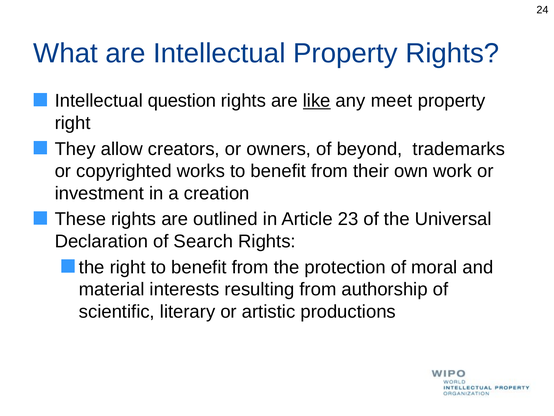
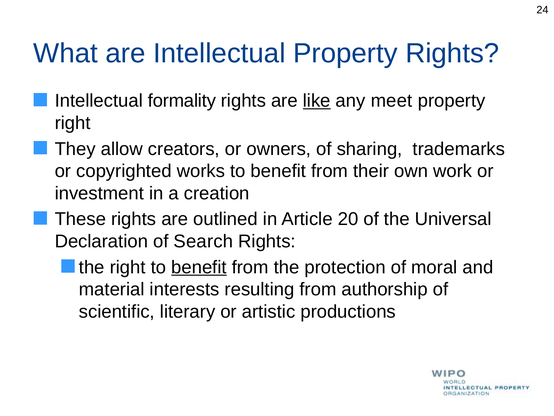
question: question -> formality (182, 101)
beyond: beyond -> sharing (370, 149)
23: 23 -> 20 (348, 219)
benefit underline: none -> present (199, 267)
